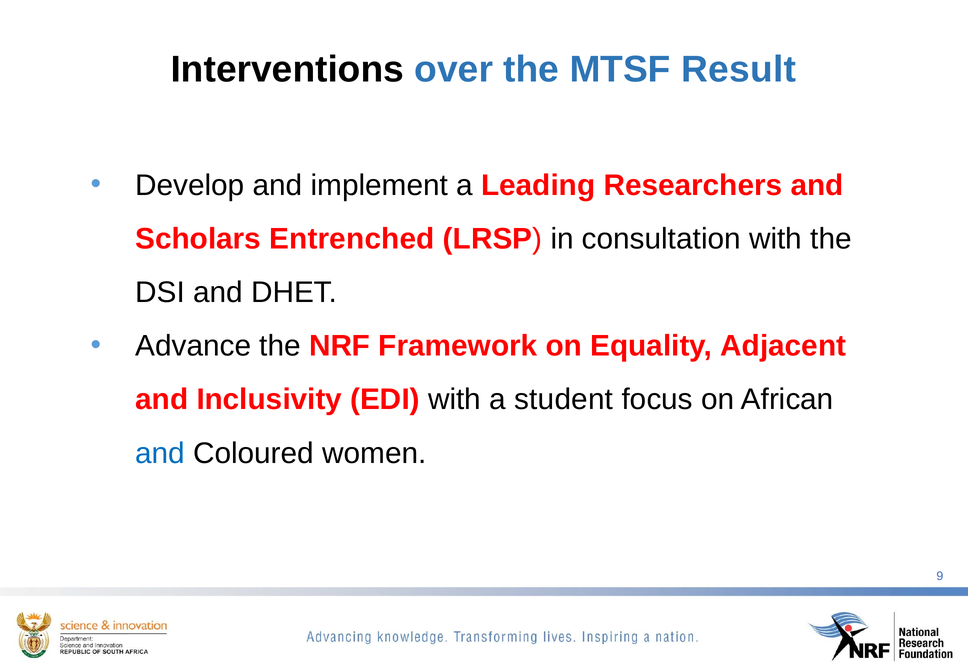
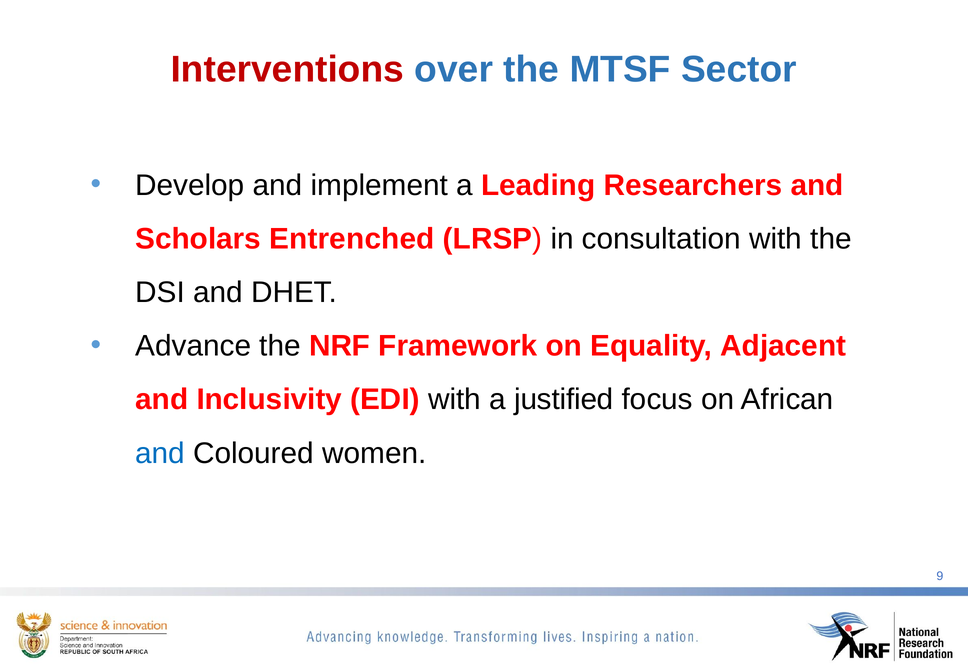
Interventions colour: black -> red (287, 70)
Result: Result -> Sector (739, 70)
student: student -> justified (564, 400)
